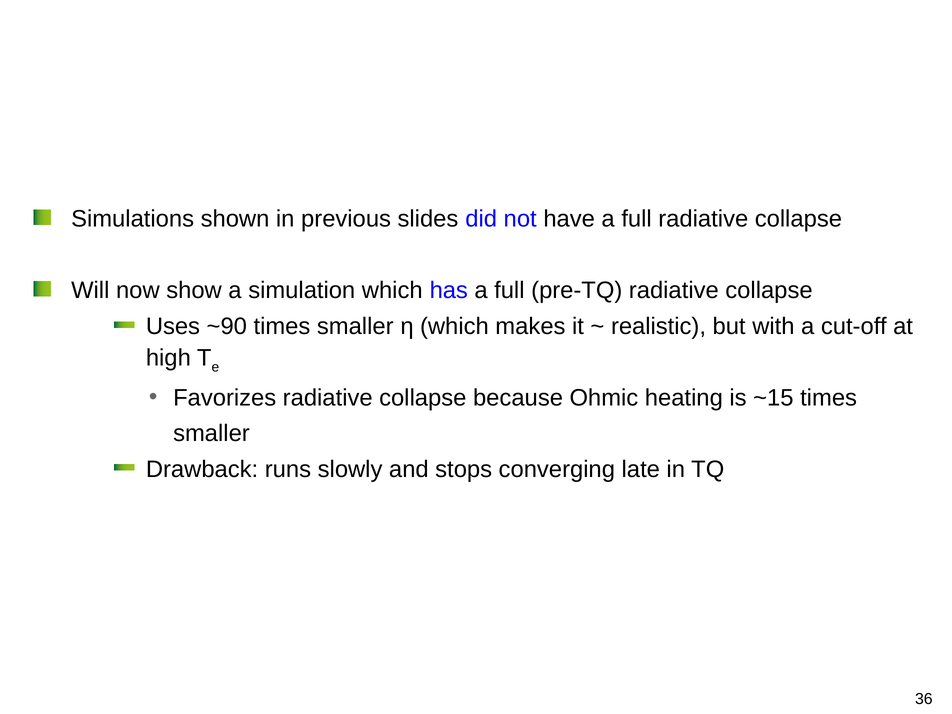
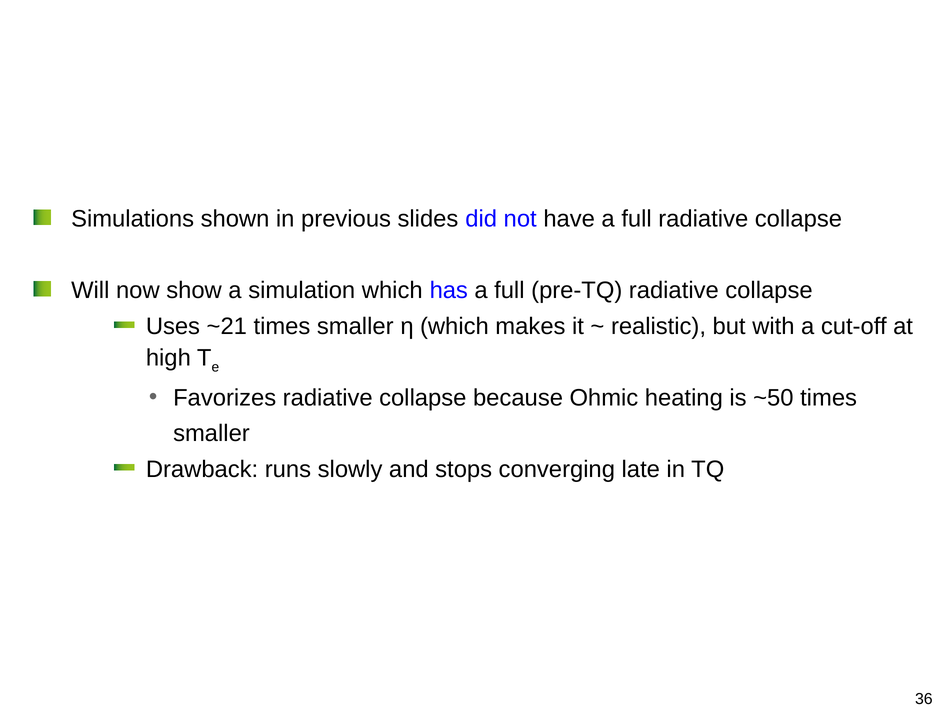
~90: ~90 -> ~21 (227, 326)
~15: ~15 -> ~50 (773, 398)
